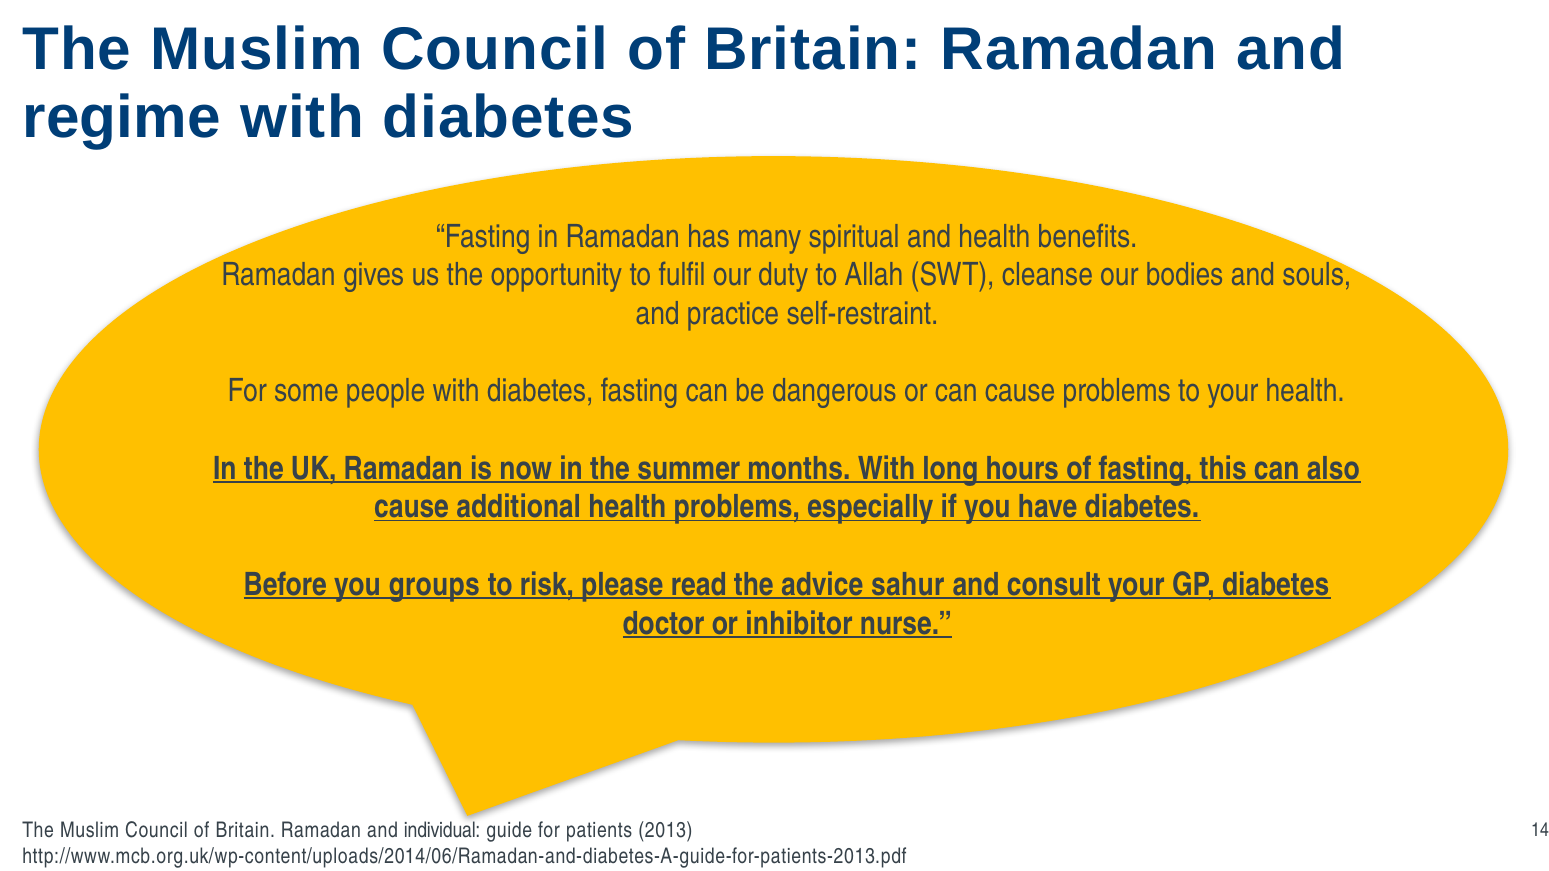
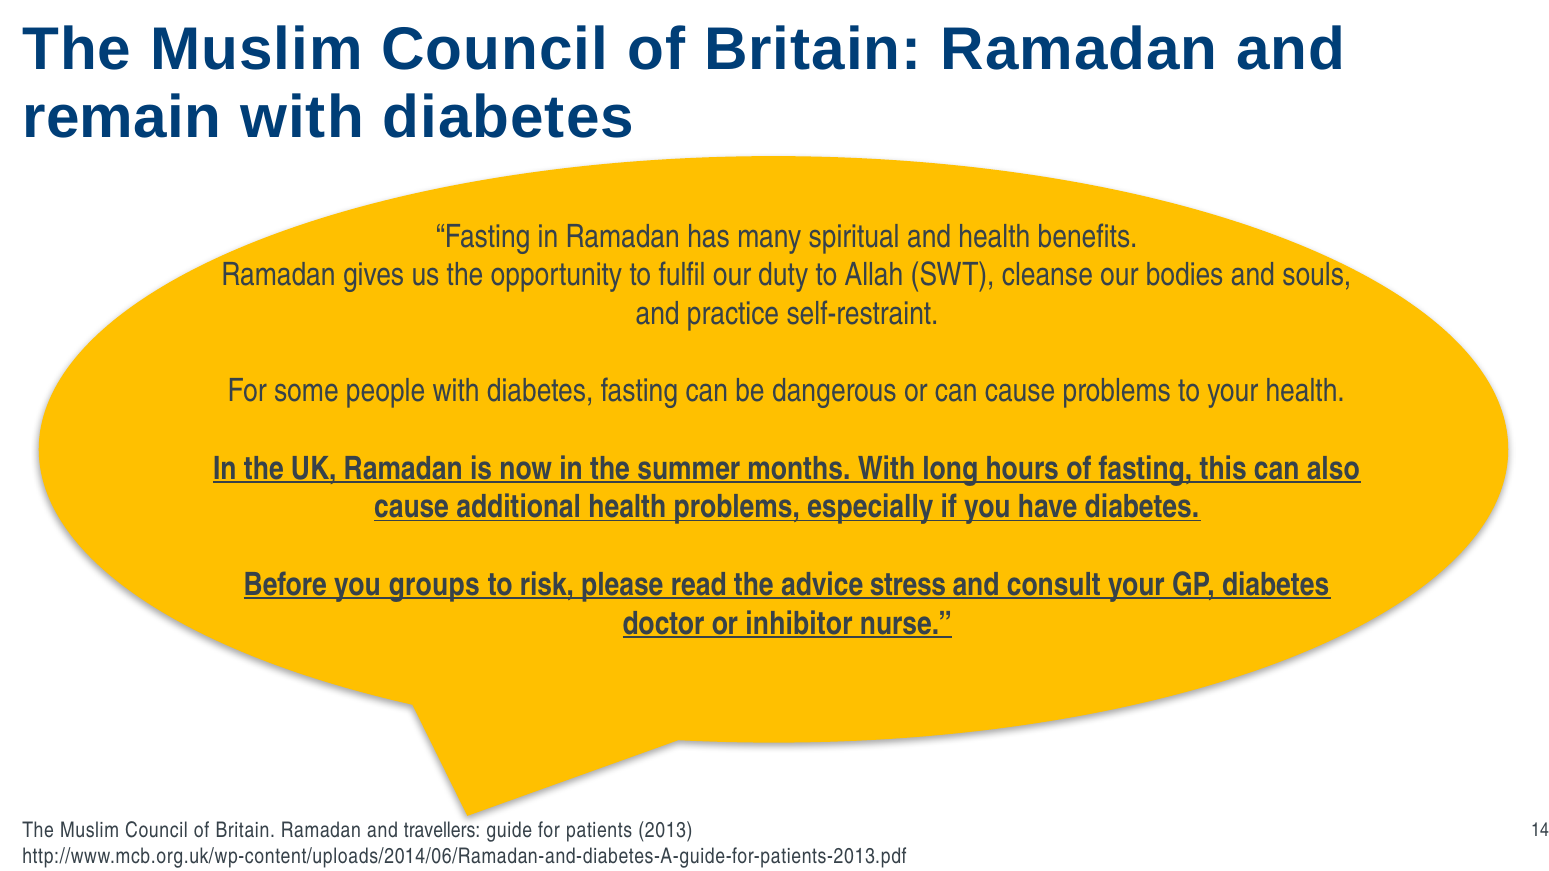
regime: regime -> remain (122, 118)
sahur: sahur -> stress (908, 585)
individual: individual -> travellers (442, 831)
